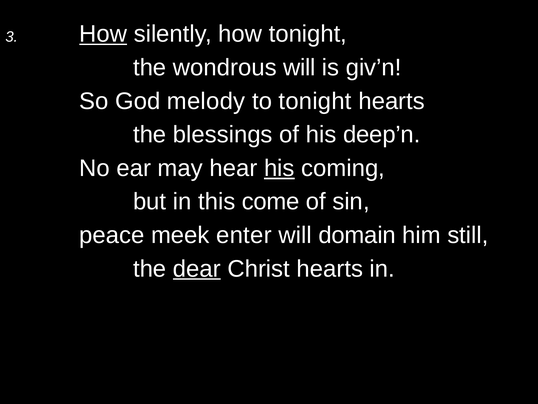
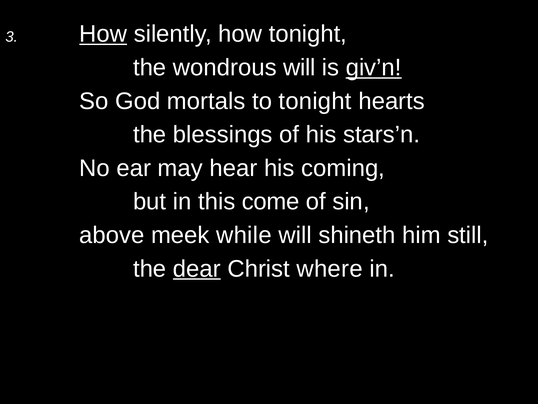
giv’n underline: none -> present (374, 68)
melody: melody -> mortals (206, 101)
deep’n: deep’n -> stars’n (382, 134)
his underline: present -> none (279, 168)
peace: peace -> above (112, 235)
enter: enter -> while (244, 235)
domain: domain -> shineth (357, 235)
Christ hearts: hearts -> where (330, 268)
